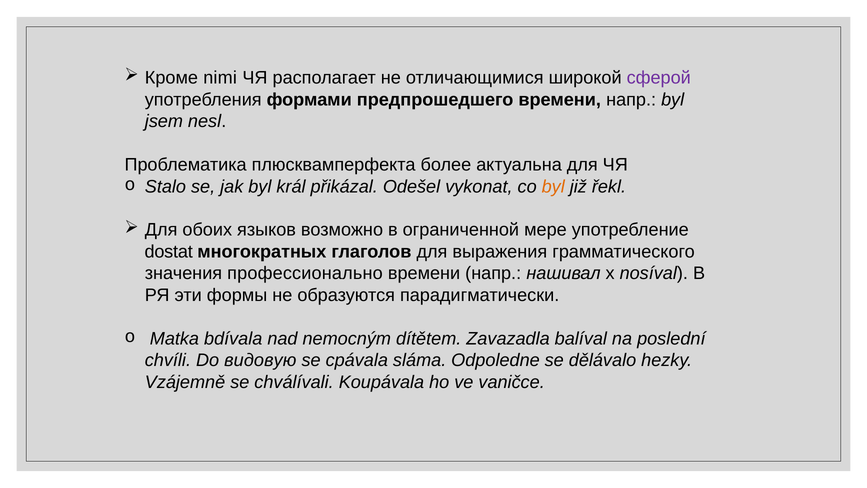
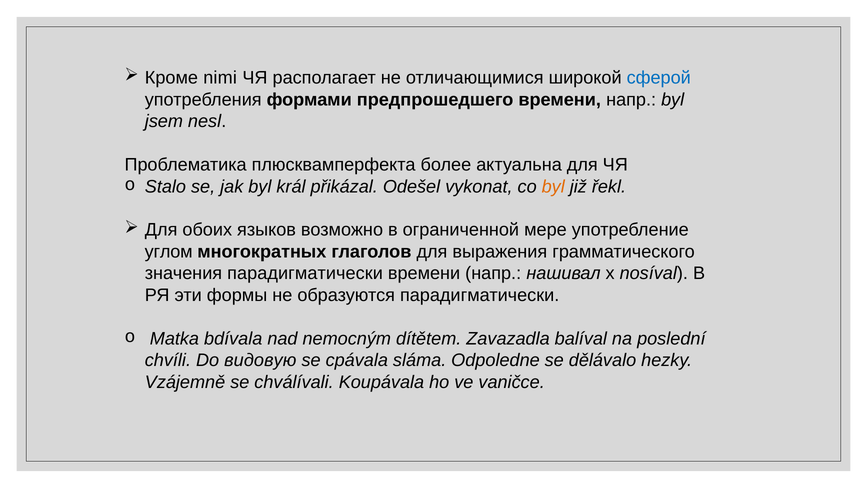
сферой colour: purple -> blue (659, 78)
dostat: dostat -> углом (169, 252)
значения профессионально: профессионально -> парадигматически (305, 273)
